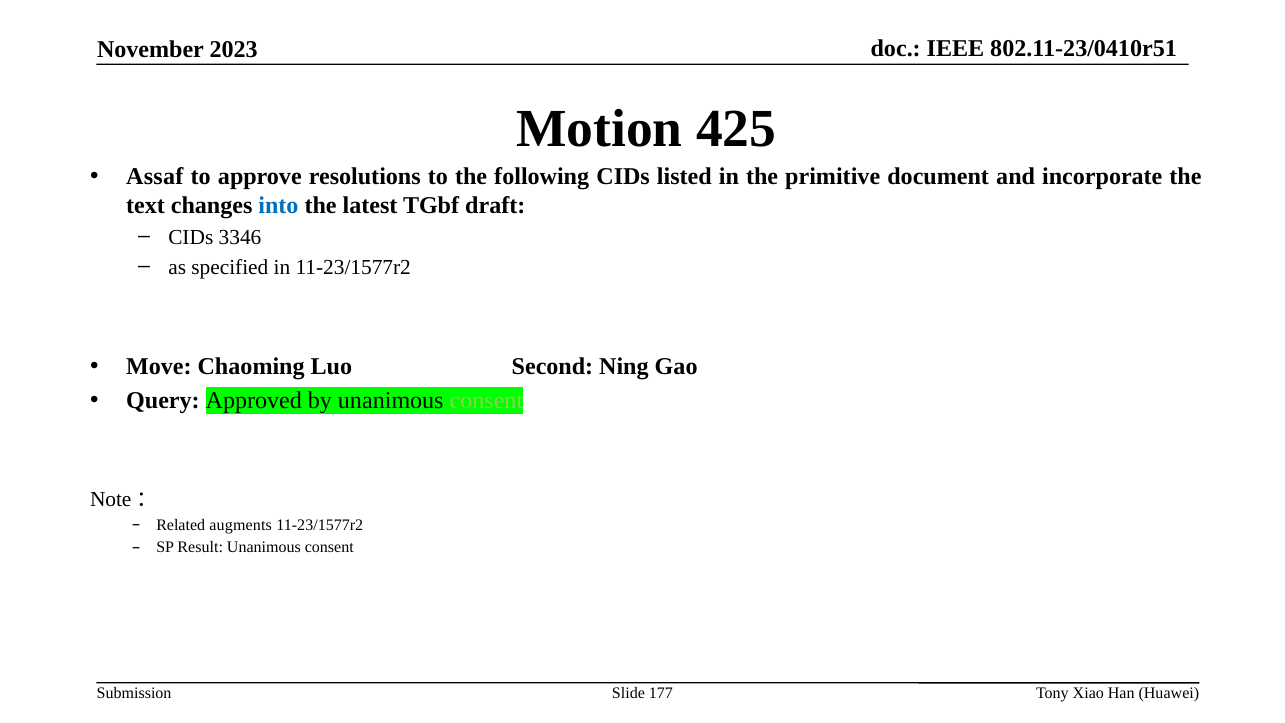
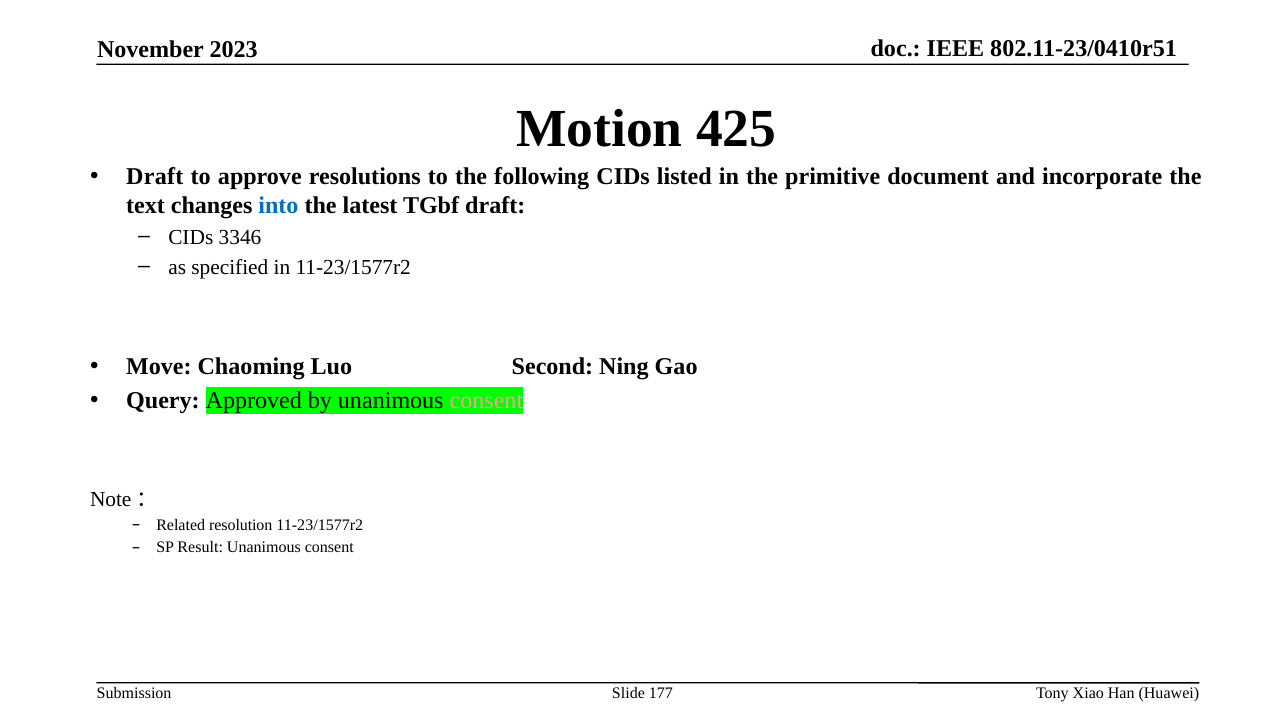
Assaf: Assaf -> Draft (155, 177)
consent colour: light green -> pink (486, 401)
augments: augments -> resolution (241, 525)
